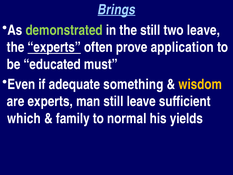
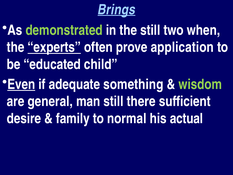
two leave: leave -> when (203, 30)
must: must -> child (101, 64)
Even underline: none -> present (21, 84)
wisdom colour: yellow -> light green (200, 84)
are experts: experts -> general (50, 101)
still leave: leave -> there (141, 101)
which: which -> desire (24, 118)
yields: yields -> actual (186, 118)
